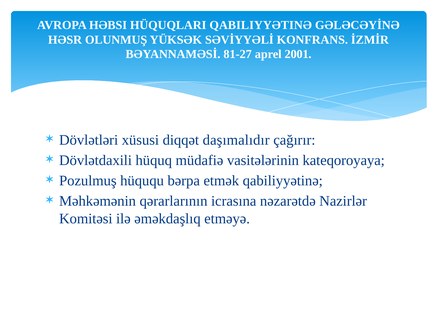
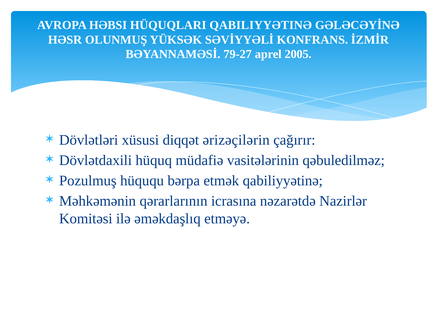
81-27: 81-27 -> 79-27 (238, 54)
2001: 2001 -> 2005 (298, 54)
daşımalıdır: daşımalıdır -> ərizəçilərin (236, 140)
kateqoroyaya: kateqoroyaya -> qəbuledilməz (344, 160)
